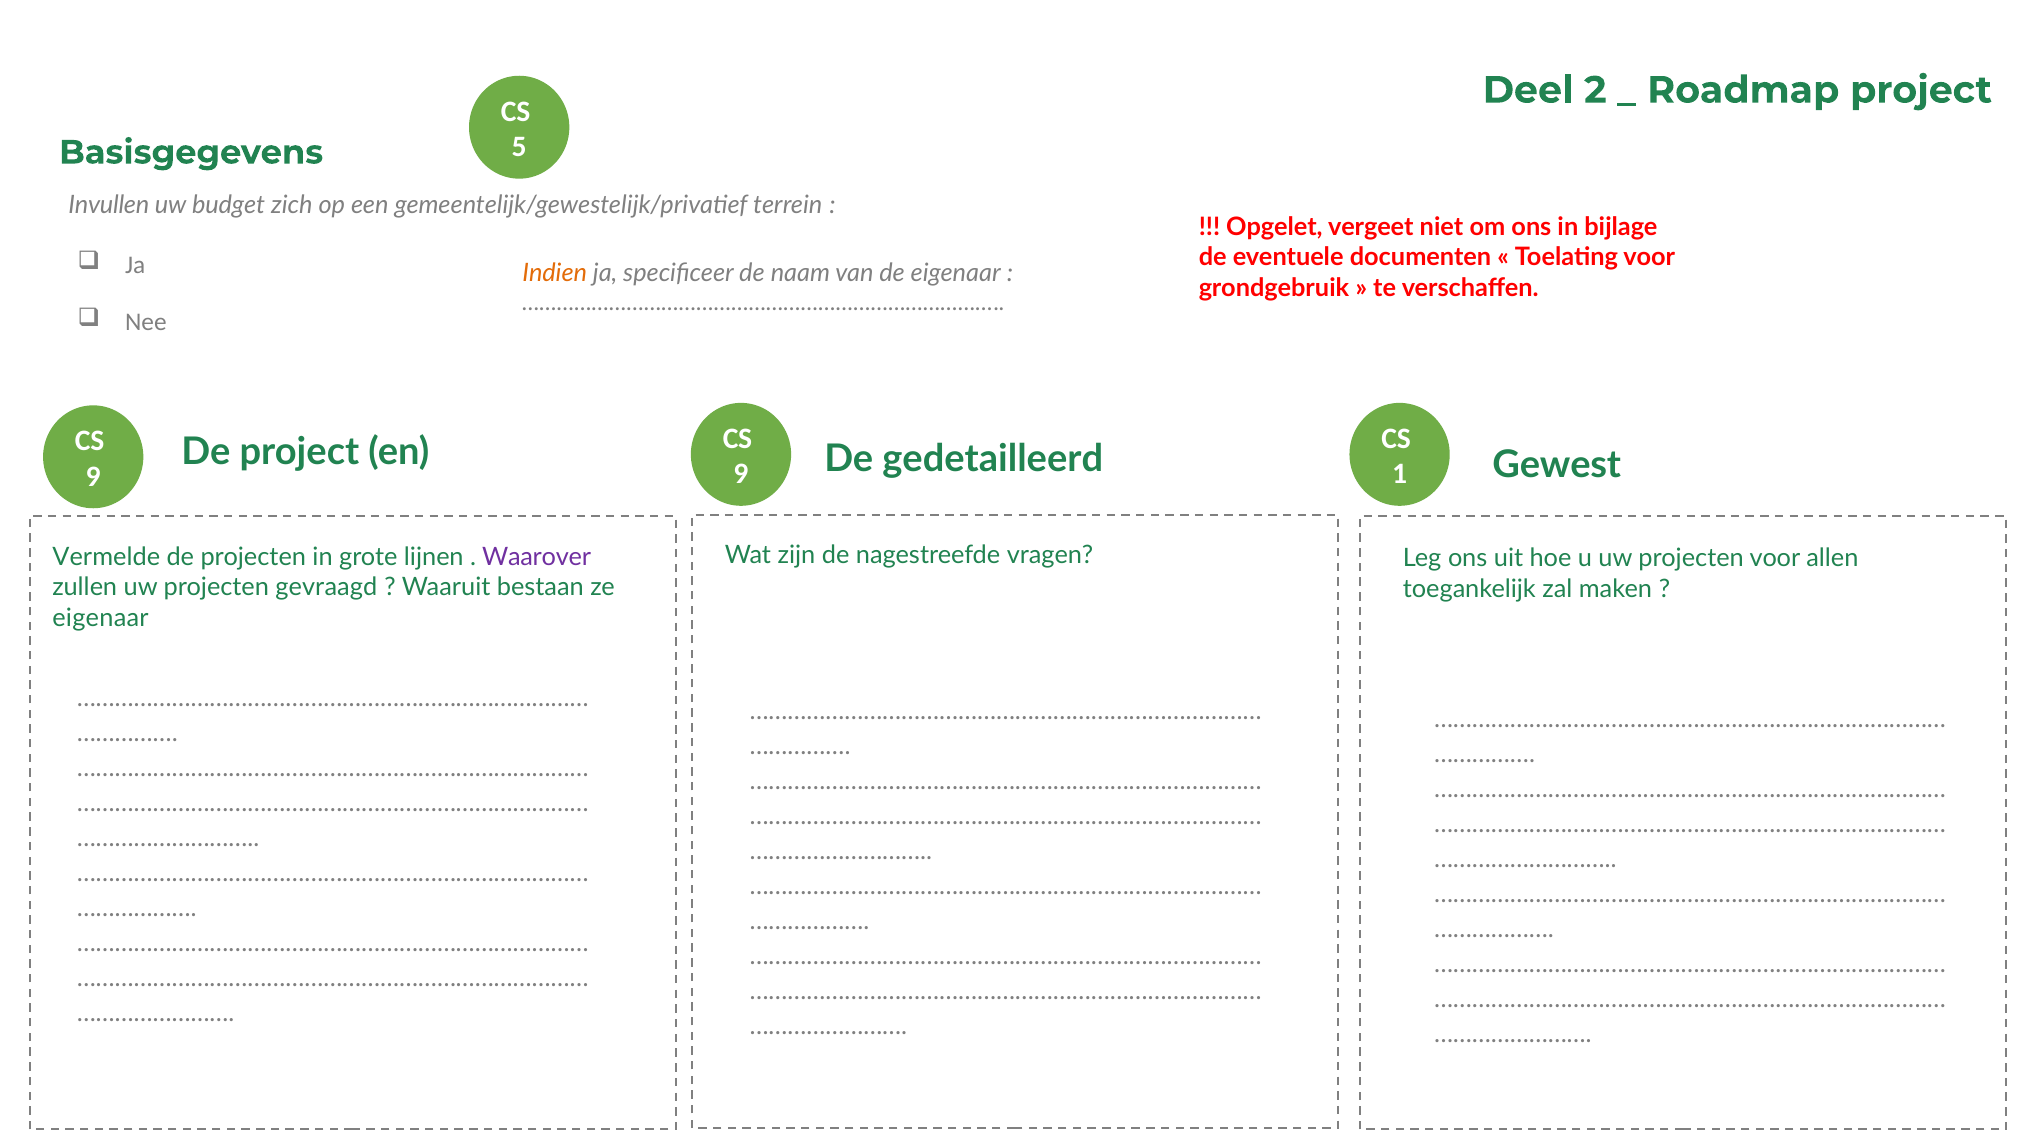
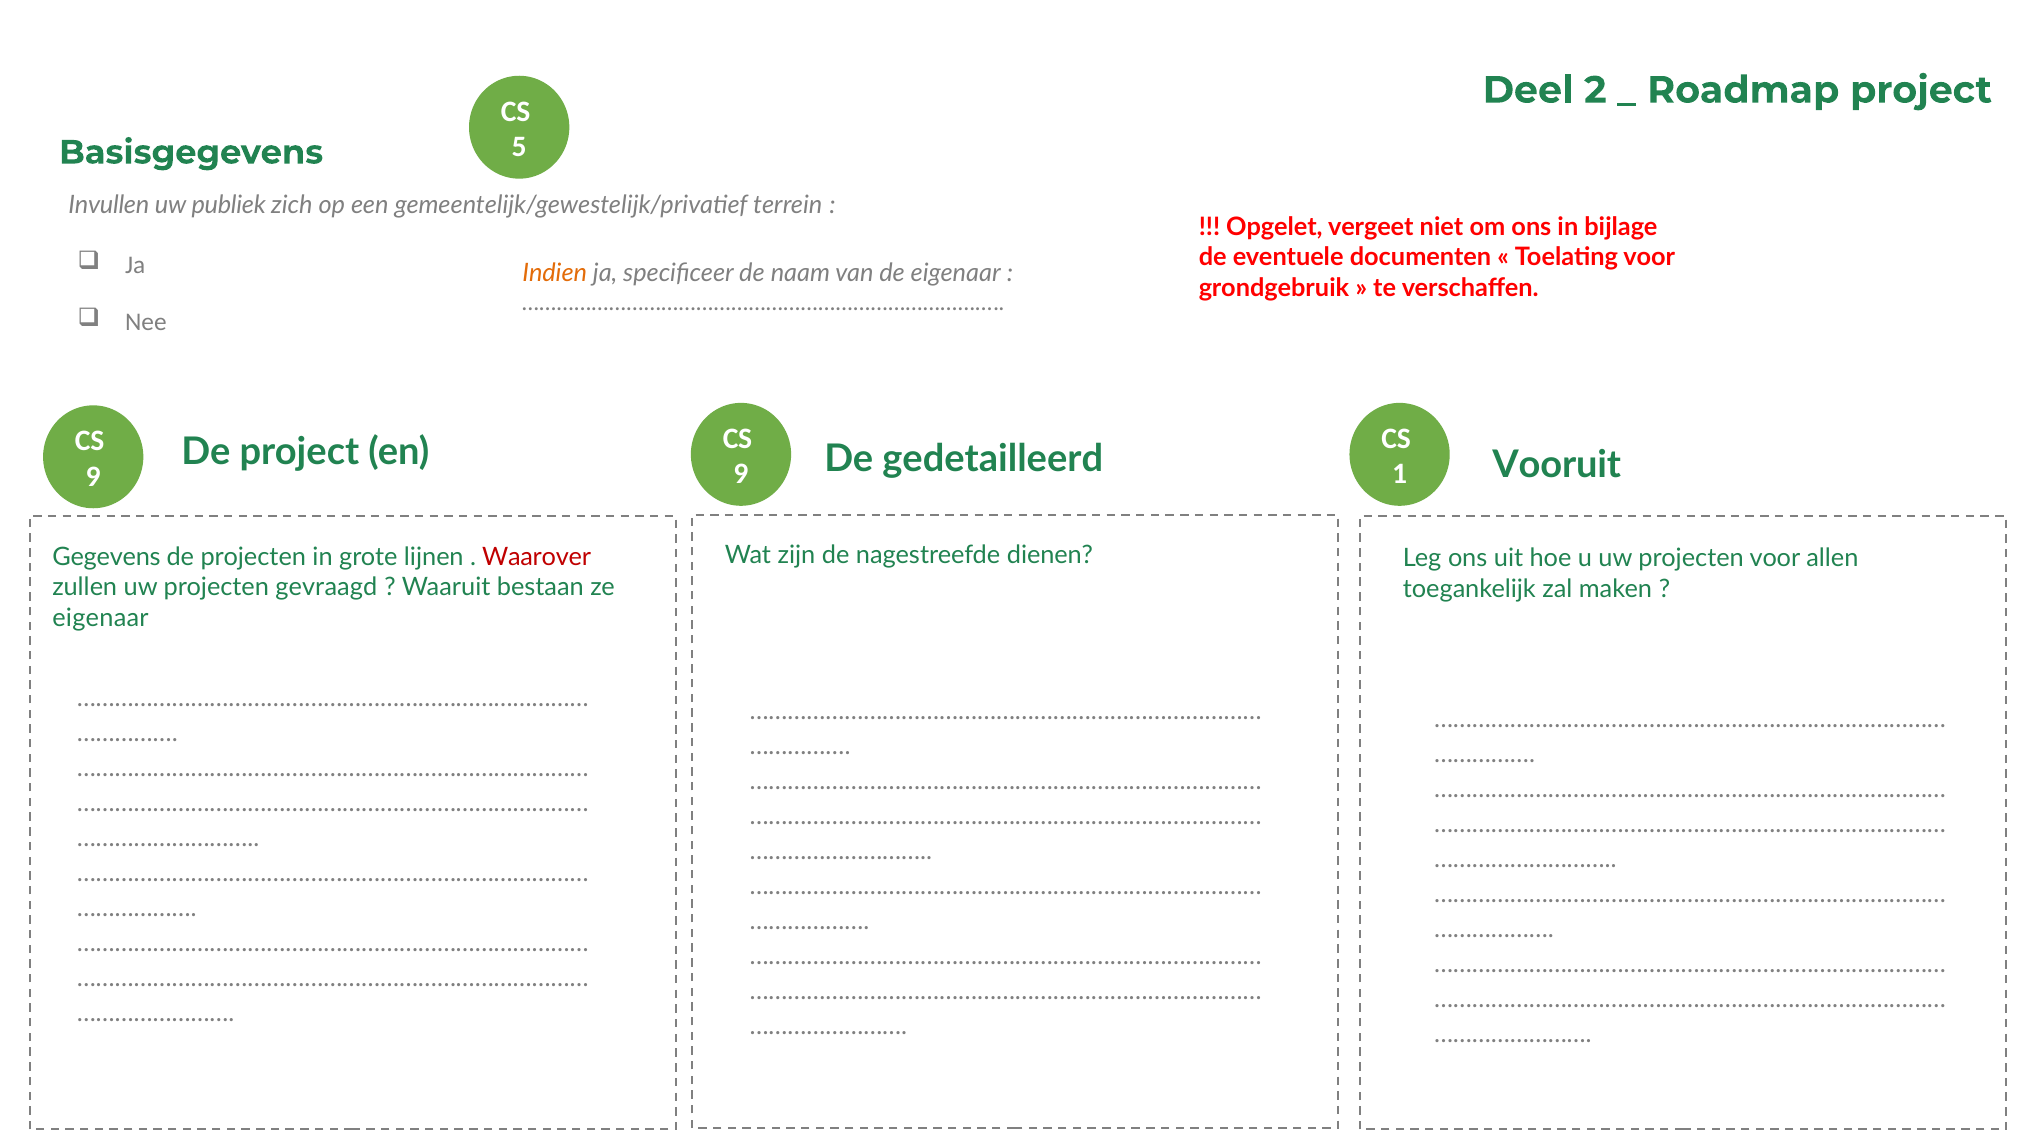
budget: budget -> publiek (229, 205)
Gewest: Gewest -> Vooruit (1557, 465)
vragen: vragen -> dienen (1050, 555)
Vermelde: Vermelde -> Gegevens (106, 557)
Waarover colour: purple -> red (537, 557)
